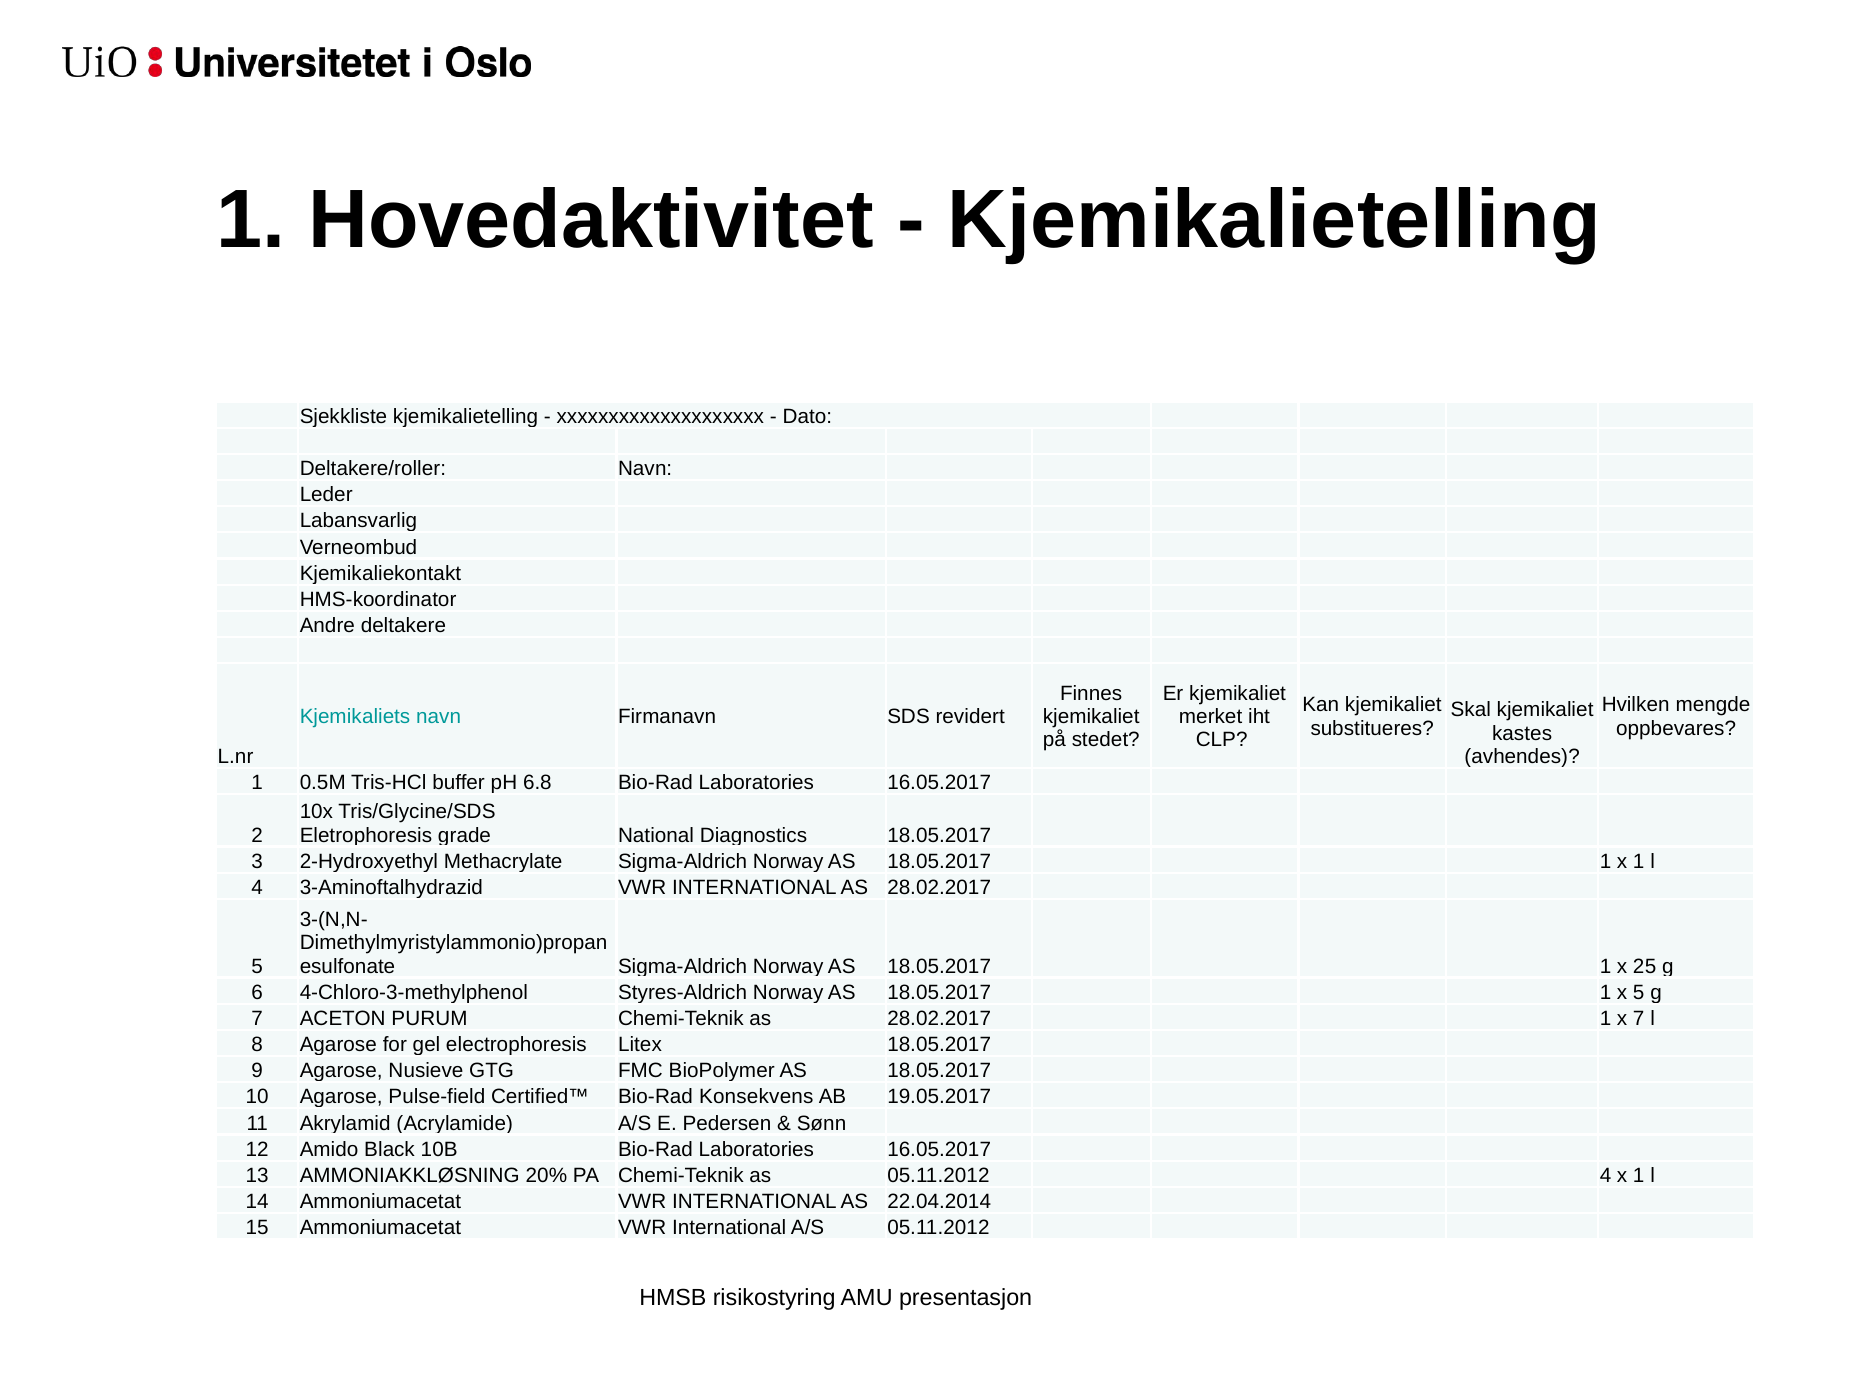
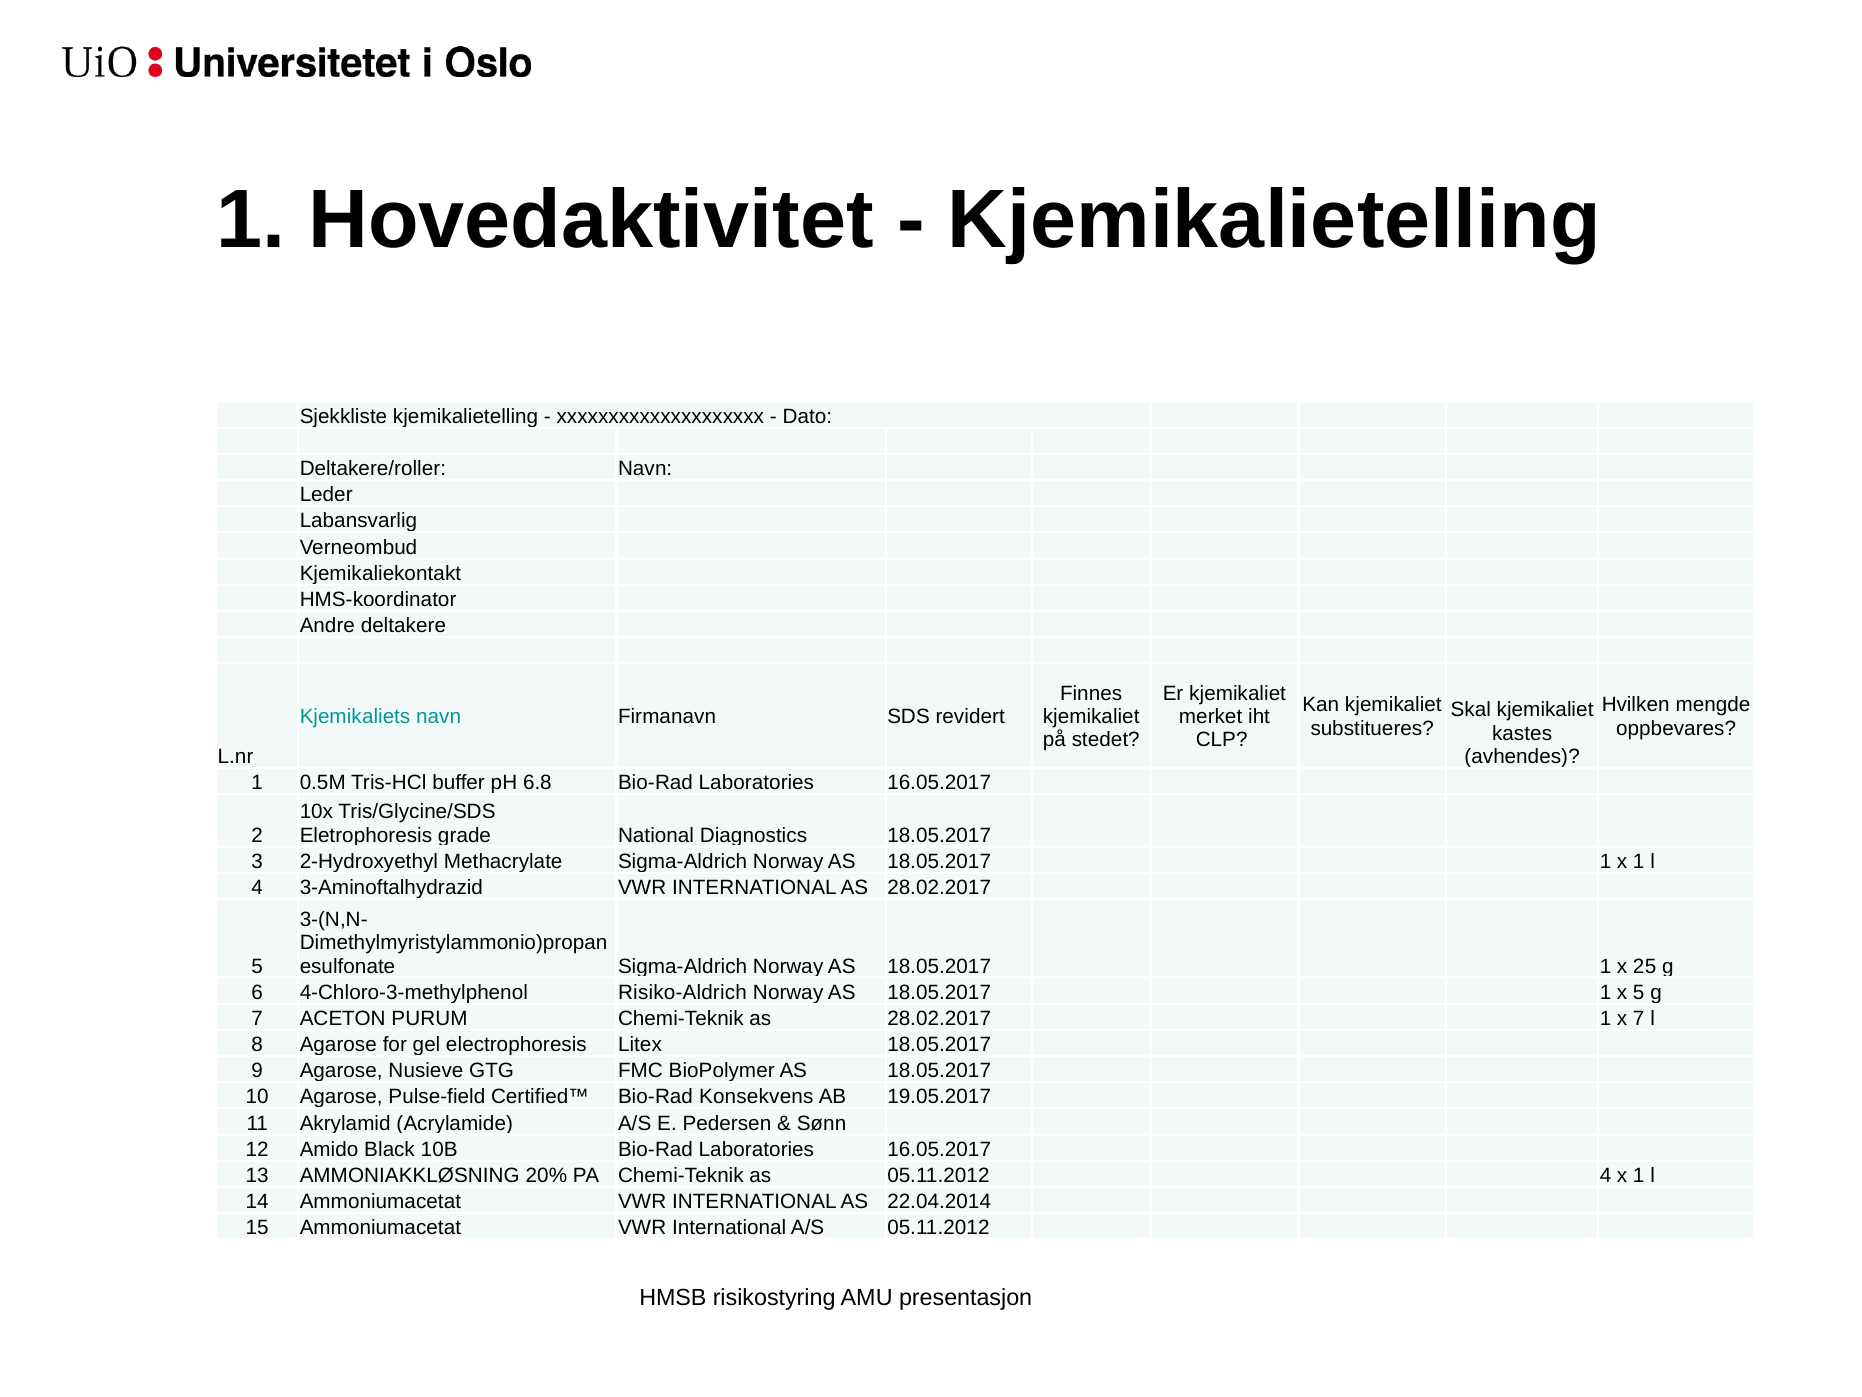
Styres-Aldrich: Styres-Aldrich -> Risiko-Aldrich (682, 992)
